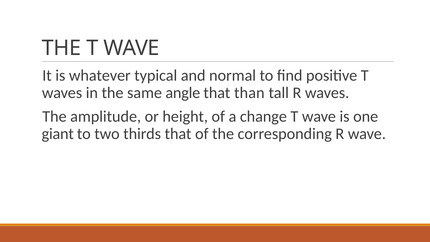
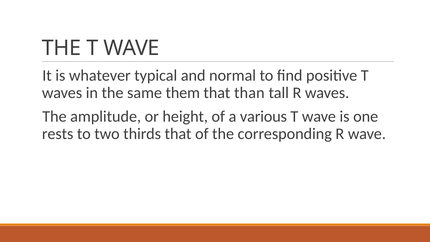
angle: angle -> them (183, 93)
change: change -> various (263, 116)
giant: giant -> rests (58, 134)
